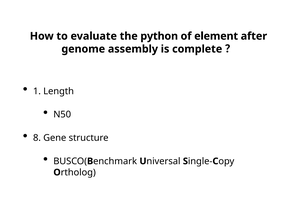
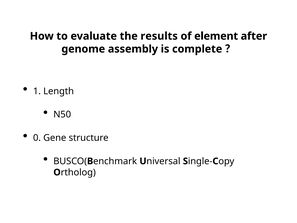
python: python -> results (159, 36)
8: 8 -> 0 (37, 138)
